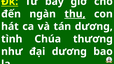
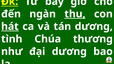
hát underline: none -> present (10, 27)
